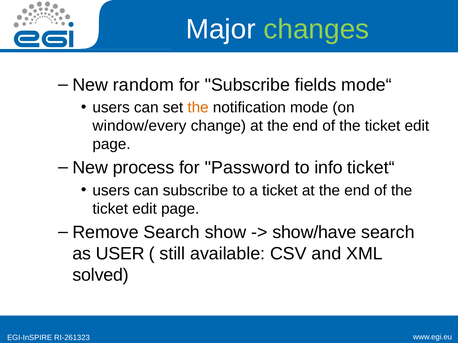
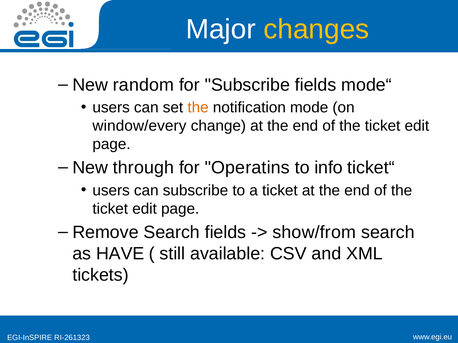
changes colour: light green -> yellow (316, 29)
process: process -> through (143, 168)
Password: Password -> Operatins (247, 168)
Search show: show -> fields (225, 233)
show/have: show/have -> show/from (314, 233)
USER: USER -> HAVE (120, 254)
solved: solved -> tickets (101, 275)
